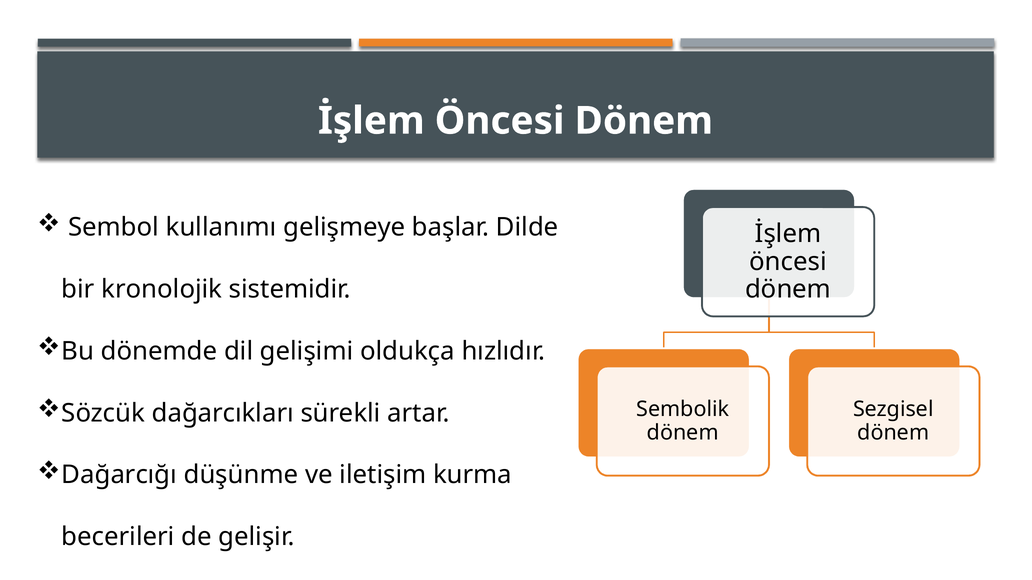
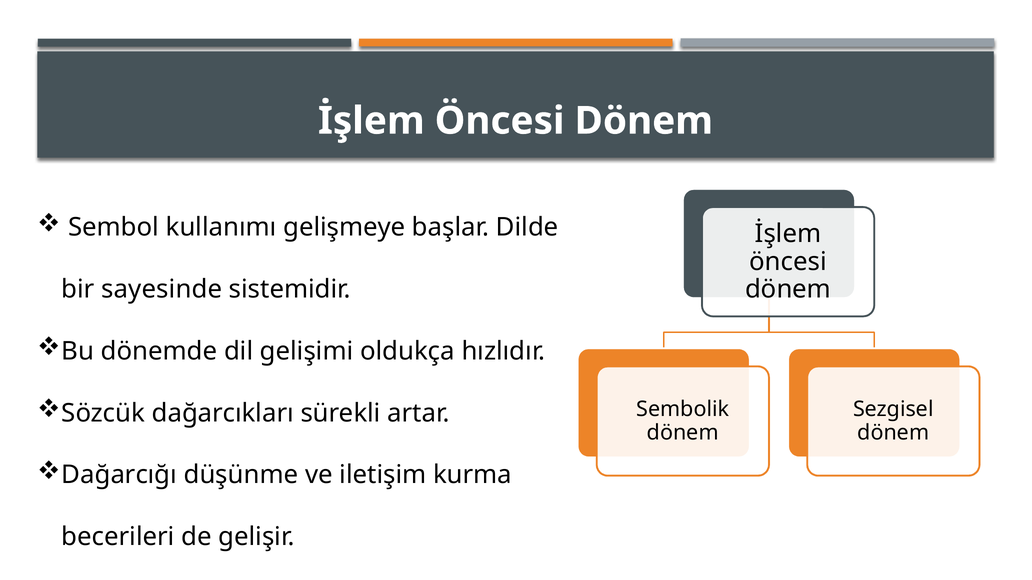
kronolojik: kronolojik -> sayesinde (162, 290)
